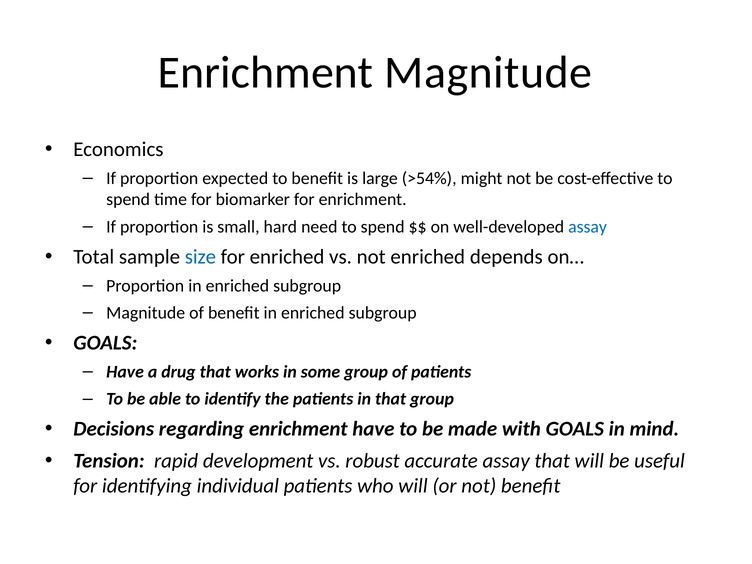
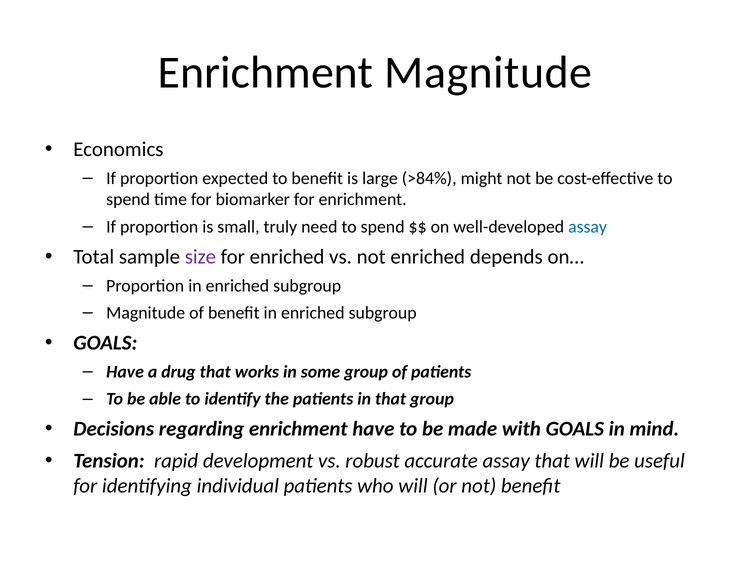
>54%: >54% -> >84% (429, 178)
hard: hard -> truly (280, 227)
size colour: blue -> purple (200, 257)
